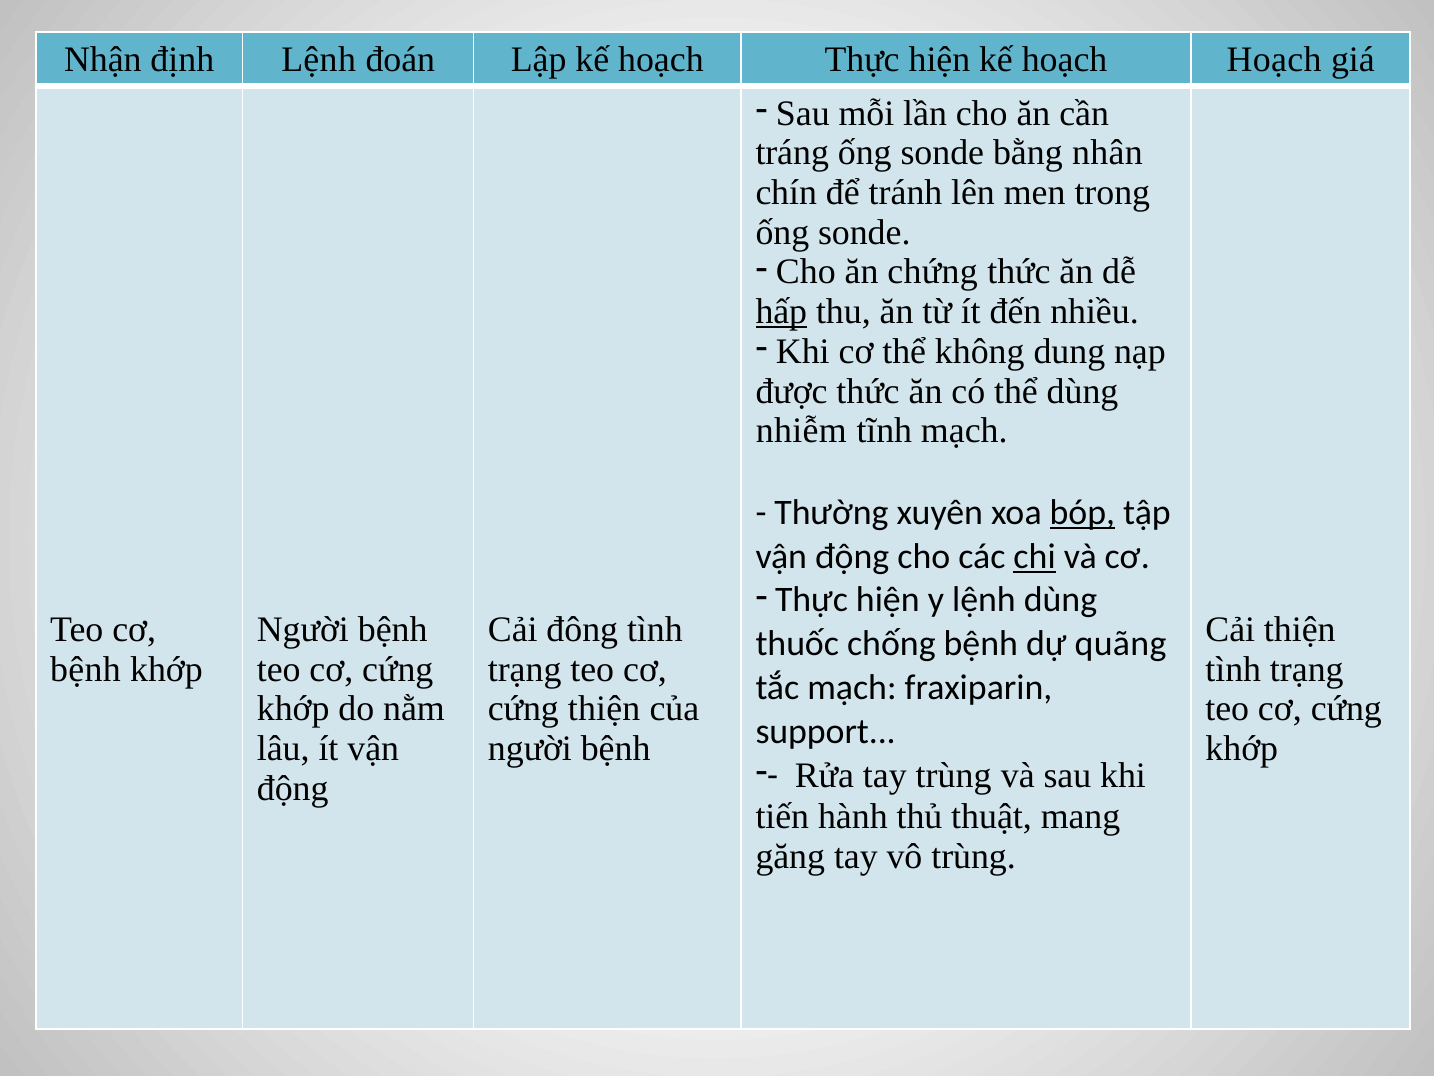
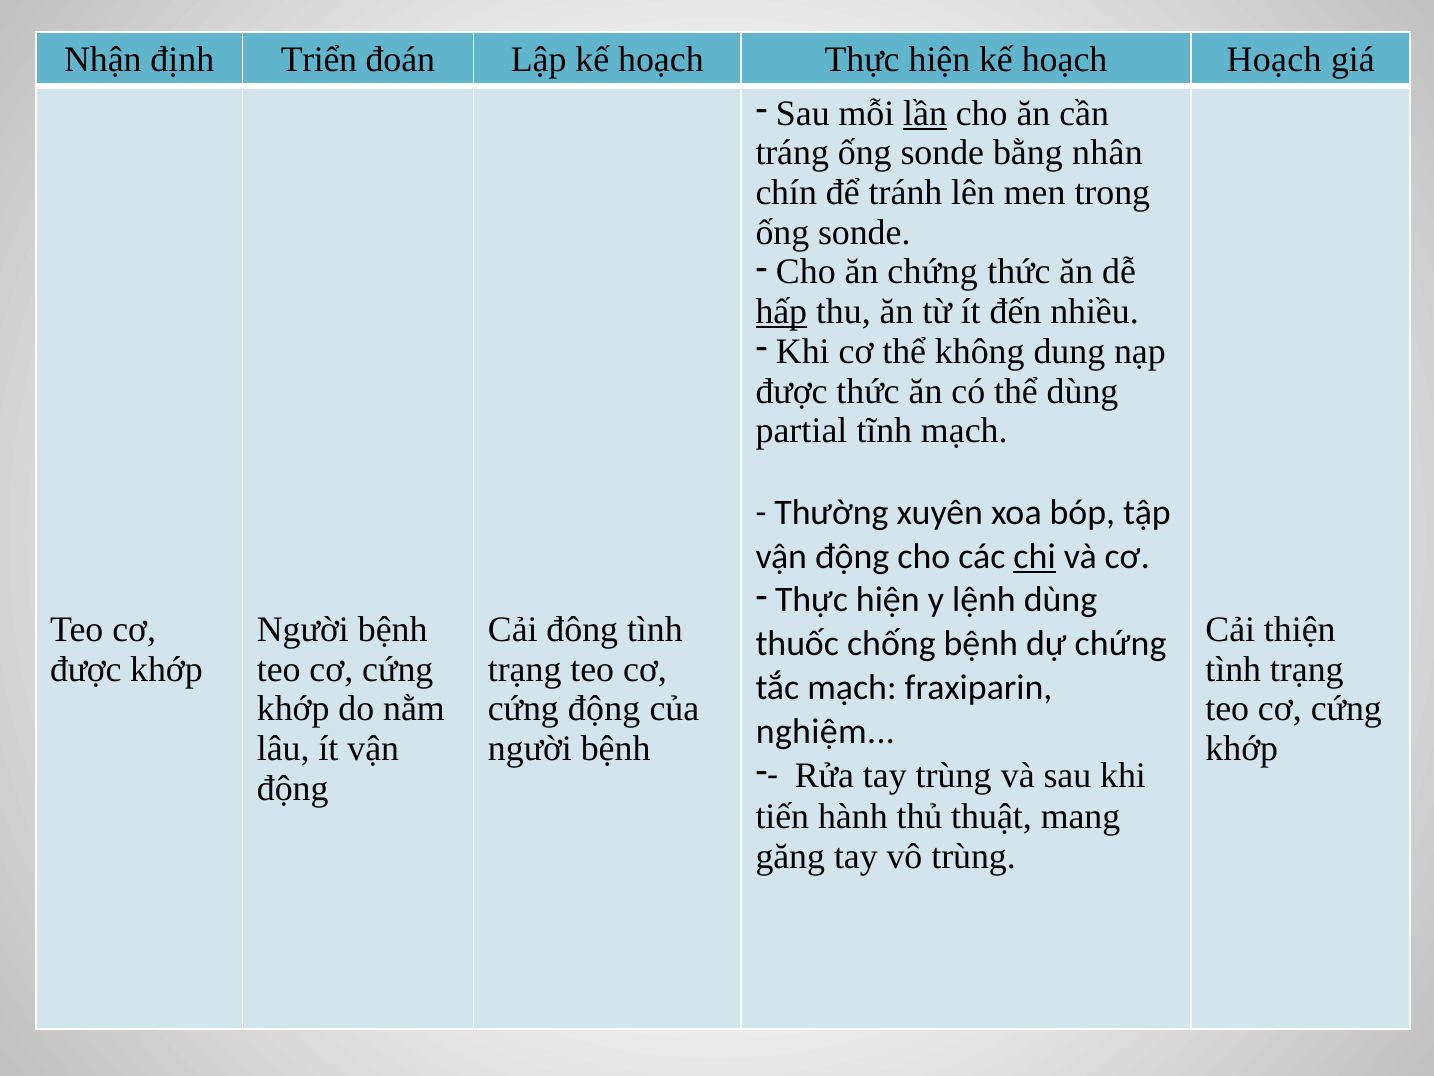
định Lệnh: Lệnh -> Triển (319, 59)
lần underline: none -> present (925, 113)
nhiễm: nhiễm -> partial (801, 431)
bóp underline: present -> none (1082, 512)
dự quãng: quãng -> chứng (1121, 644)
bệnh: bệnh -> được (86, 669)
cứng thiện: thiện -> động (604, 709)
support: support -> nghiệm (825, 731)
